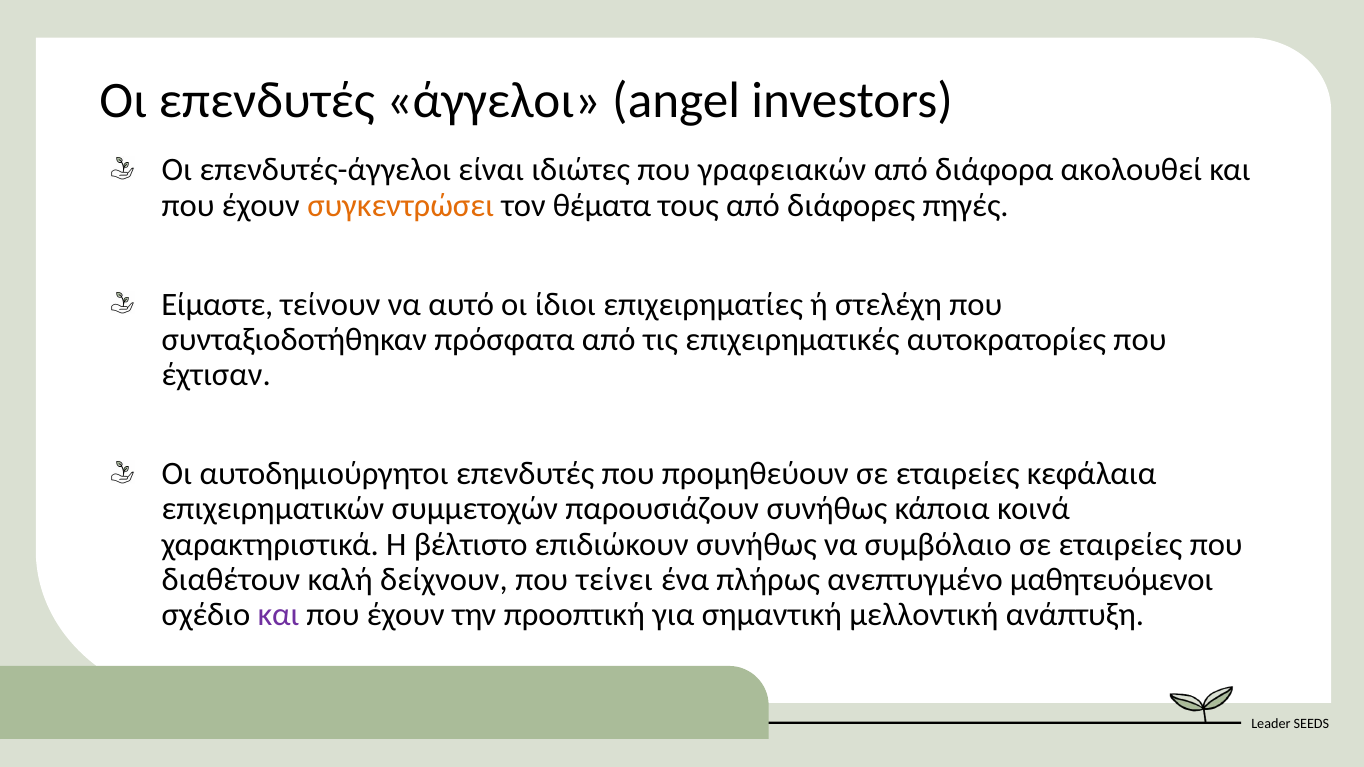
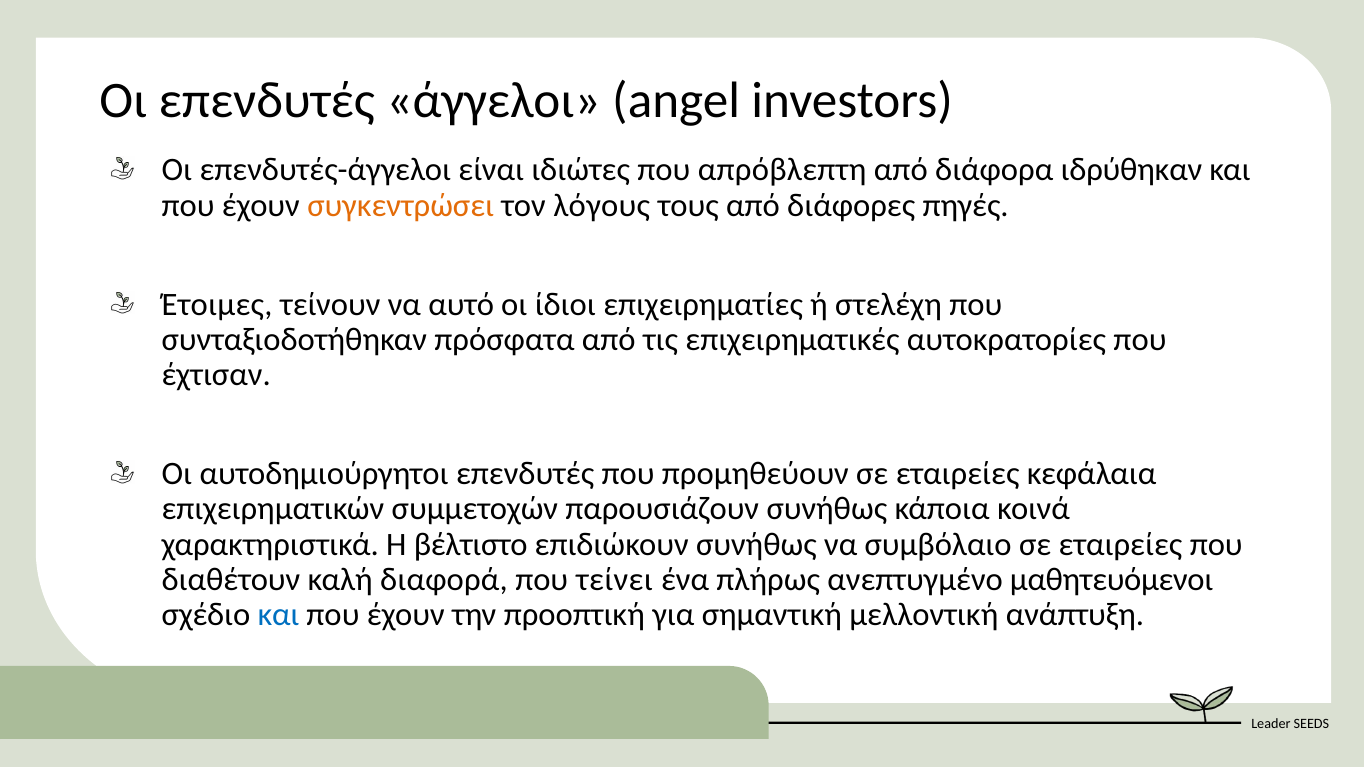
γραφειακών: γραφειακών -> απρόβλεπτη (782, 170)
ακολουθεί: ακολουθεί -> ιδρύθηκαν (1131, 170)
θέματα: θέματα -> λόγους (602, 205)
Είμαστε: Είμαστε -> Έτοιμες (217, 304)
δείχνουν: δείχνουν -> διαφορά (444, 580)
και colour: purple -> blue (279, 615)
